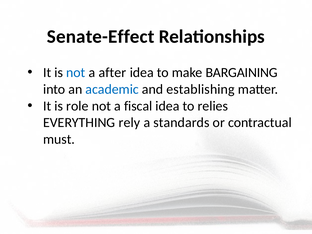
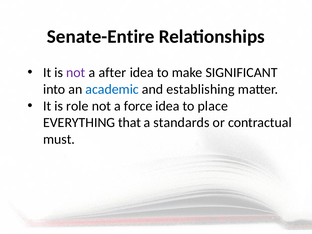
Senate-Effect: Senate-Effect -> Senate-Entire (101, 36)
not colour: blue -> purple (76, 73)
BARGAINING: BARGAINING -> SIGNIFICANT (242, 73)
fiscal: fiscal -> force (138, 106)
relies: relies -> place (213, 106)
rely: rely -> that (130, 123)
